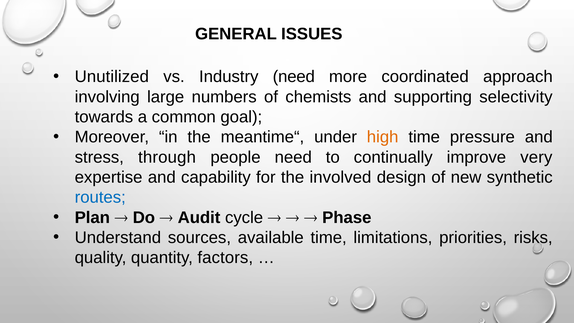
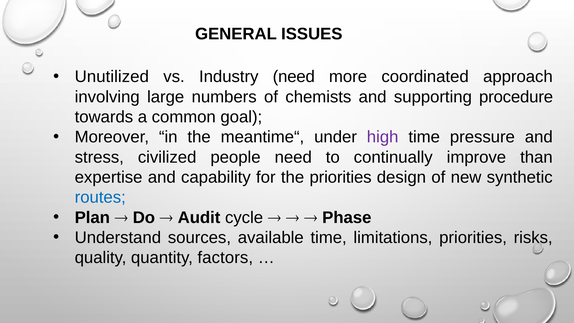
selectivity: selectivity -> procedure (516, 97)
high colour: orange -> purple (383, 137)
through: through -> civilized (167, 157)
very: very -> than (536, 157)
the involved: involved -> priorities (341, 177)
